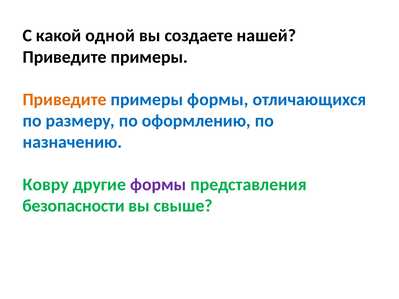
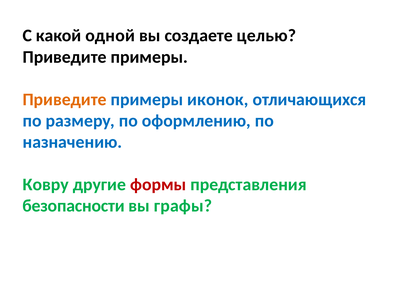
нашей: нашей -> целью (266, 36)
примеры формы: формы -> иконок (218, 100)
формы colour: purple -> red (158, 185)
свыше: свыше -> графы (183, 206)
